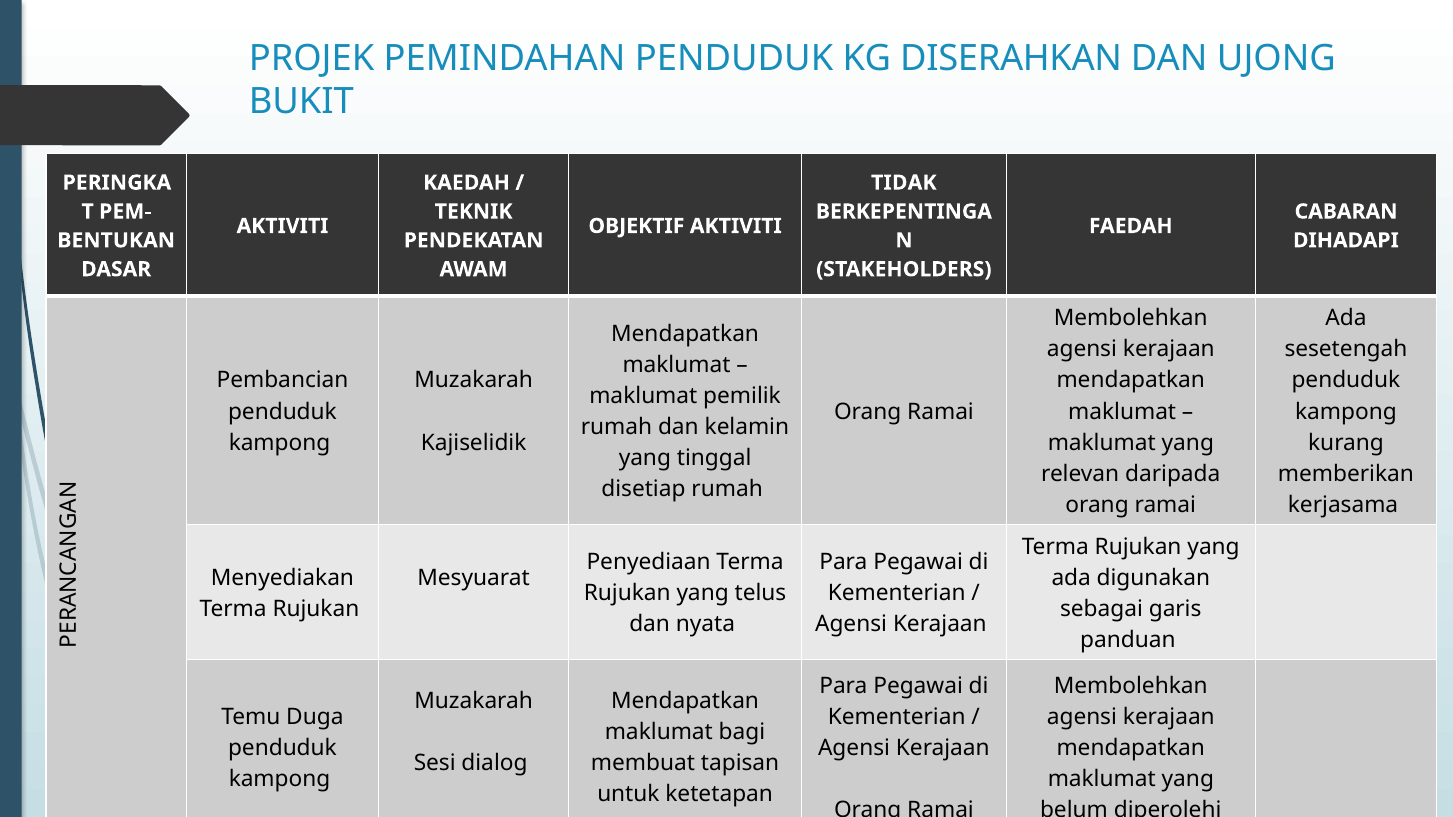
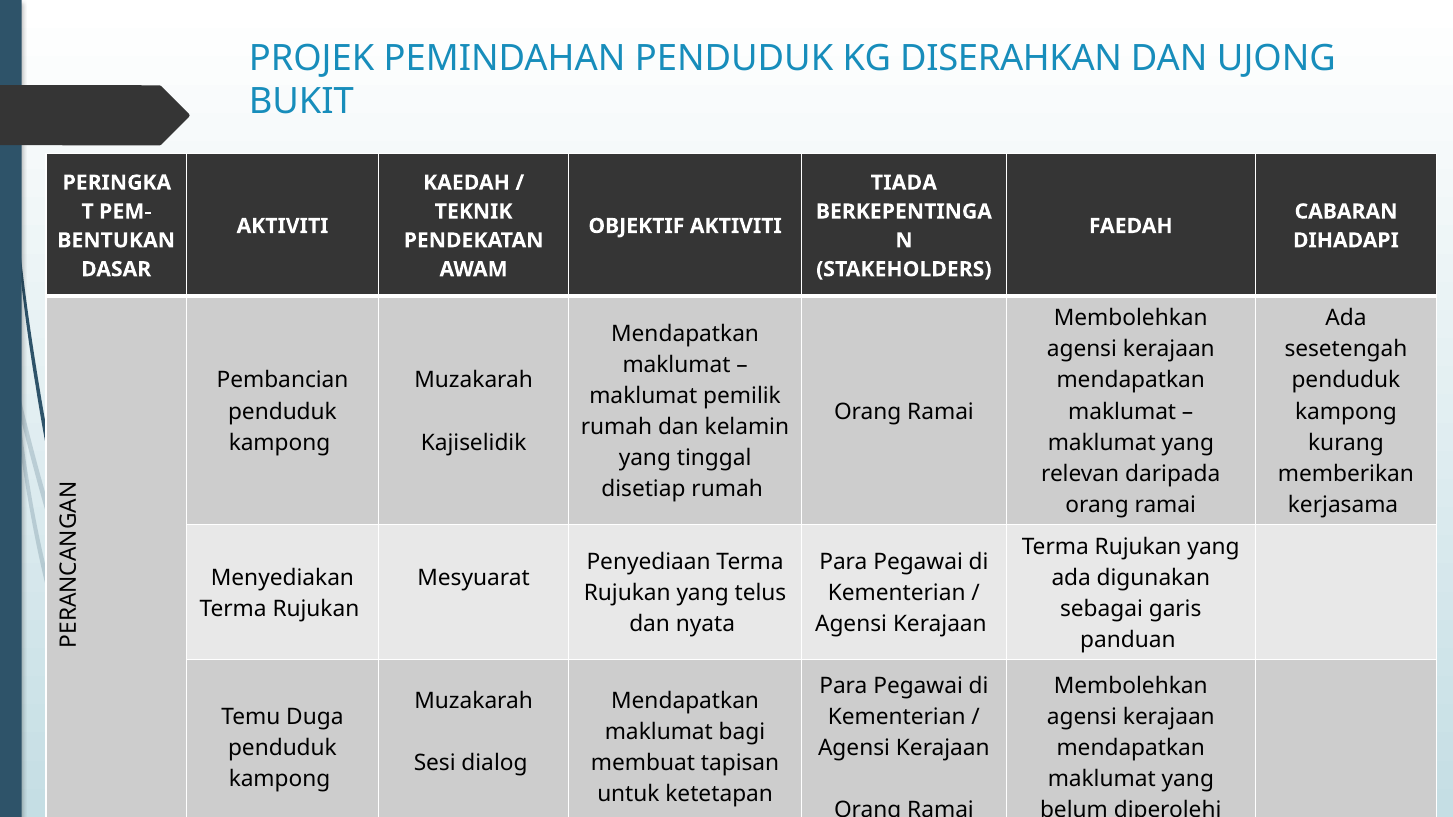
TIDAK: TIDAK -> TIADA (904, 183)
